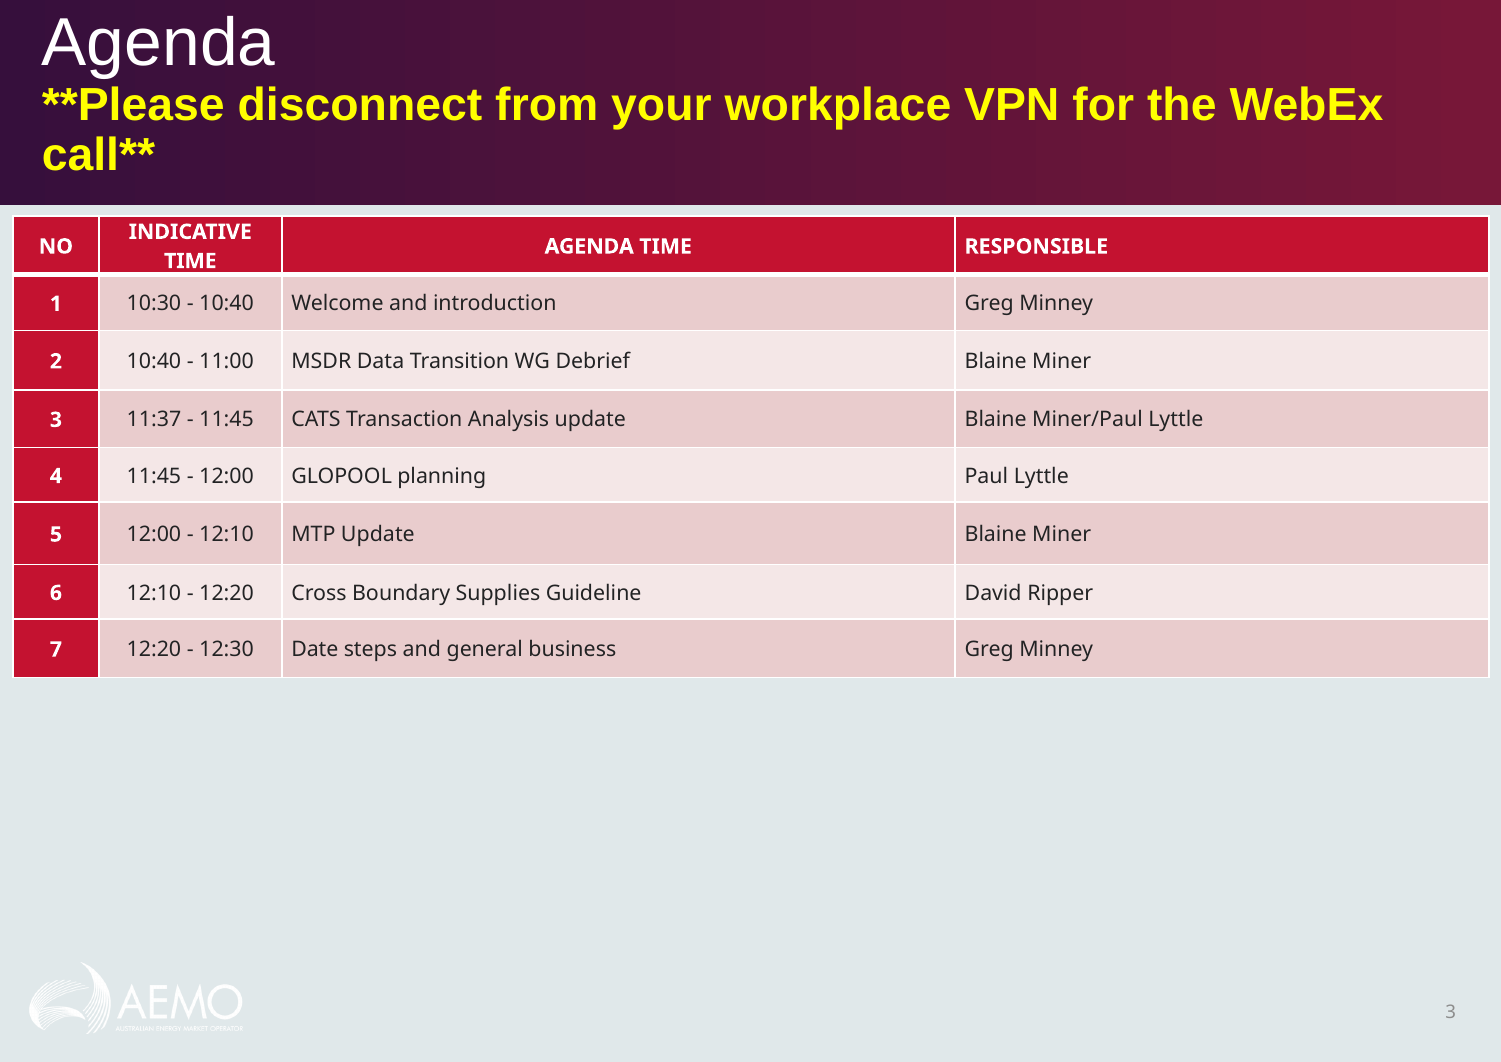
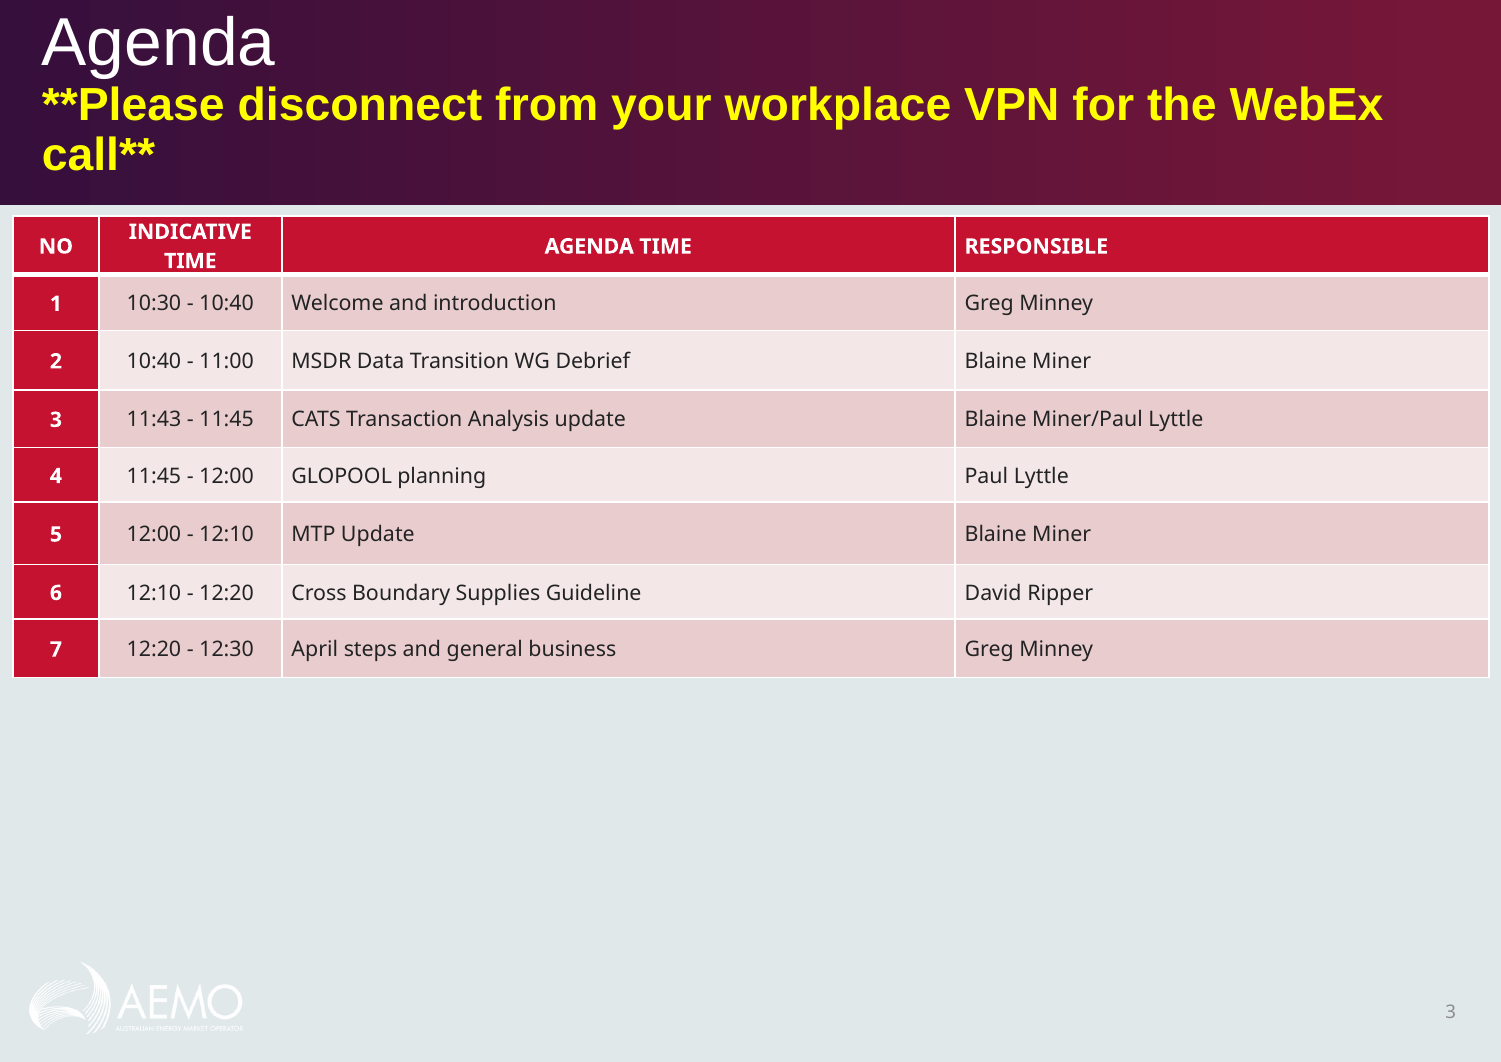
11:37: 11:37 -> 11:43 (154, 420)
Date: Date -> April (315, 649)
